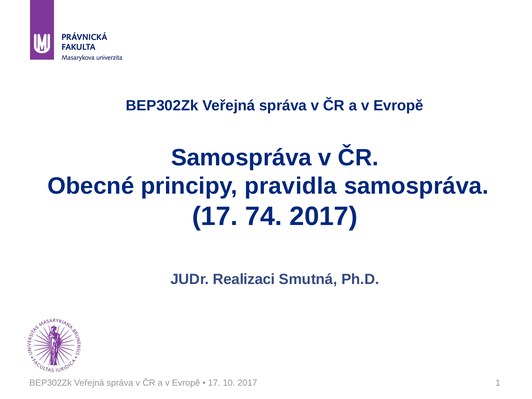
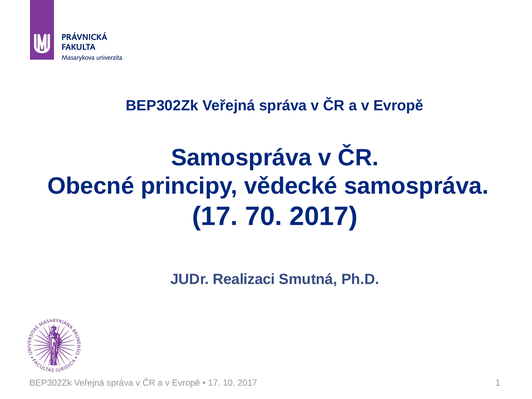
pravidla: pravidla -> vědecké (291, 186)
74: 74 -> 70 (264, 216)
